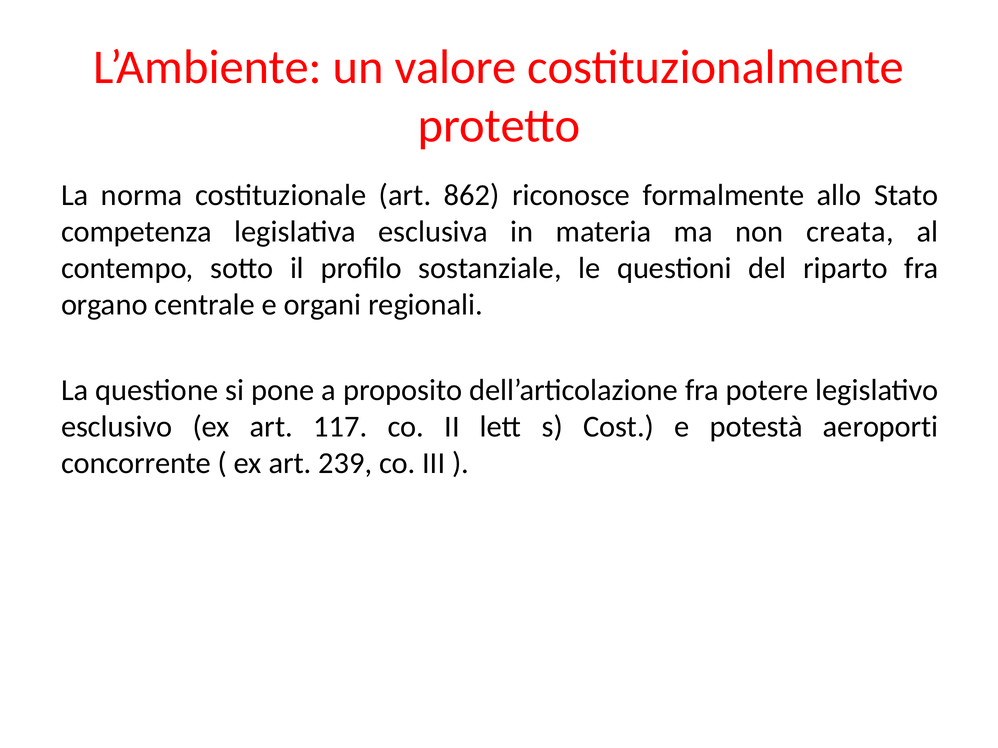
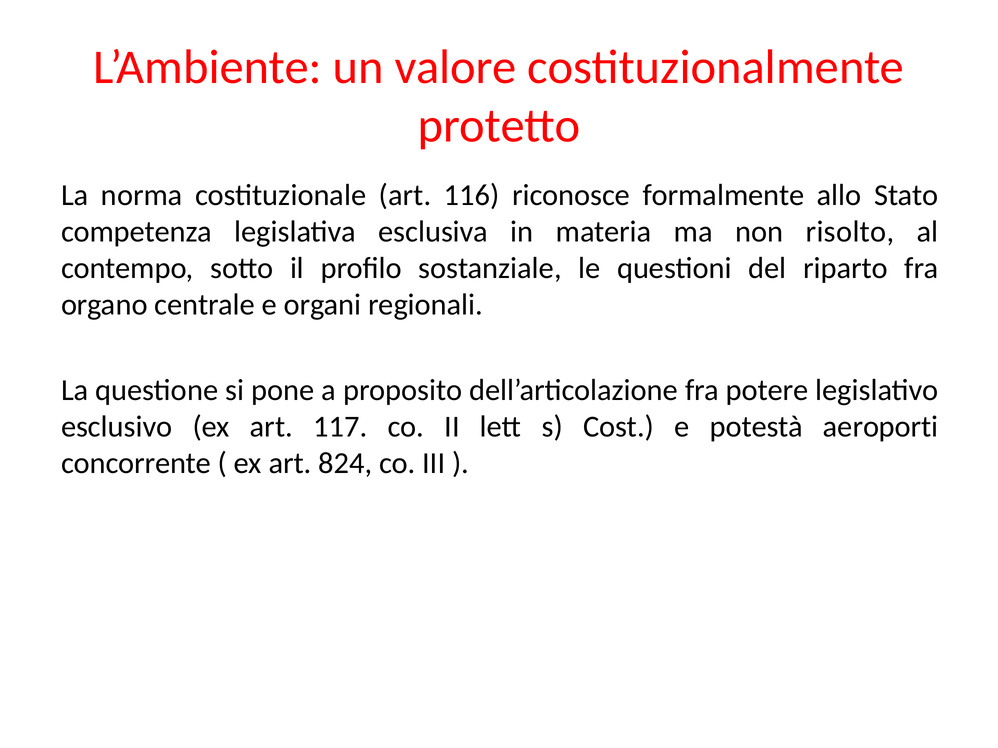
862: 862 -> 116 (472, 195)
creata: creata -> risolto (850, 232)
239: 239 -> 824 (345, 464)
